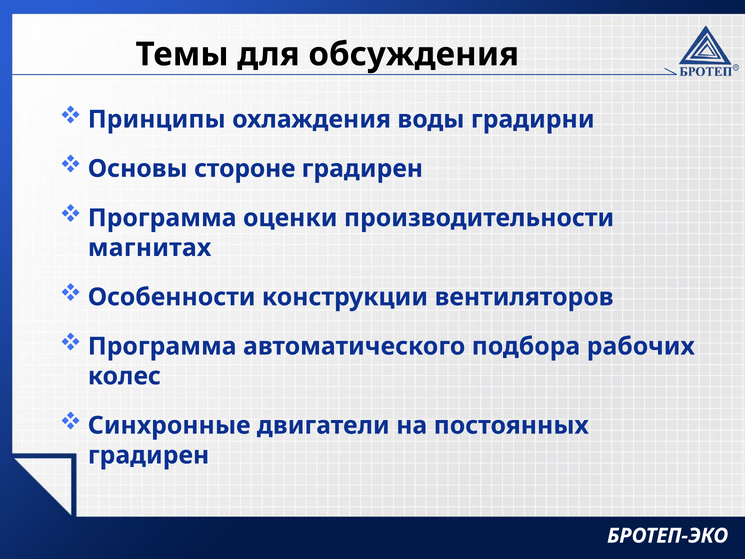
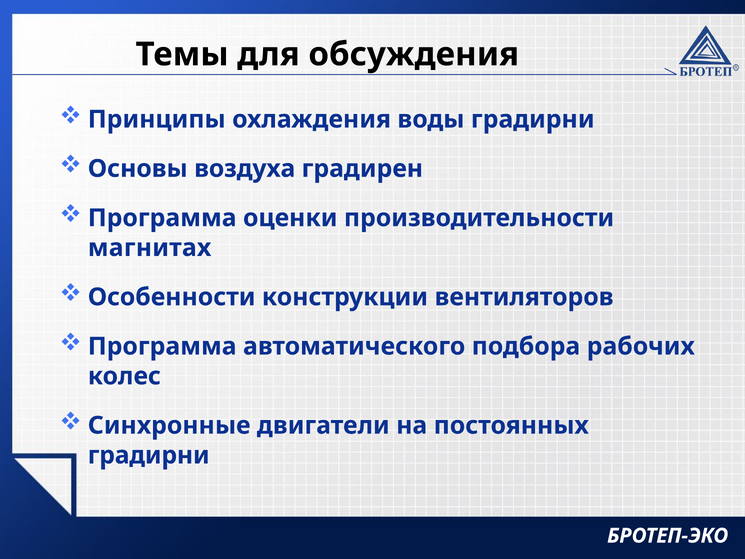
стороне: стороне -> воздуха (245, 169)
градирен: градирен -> градирни (149, 455)
